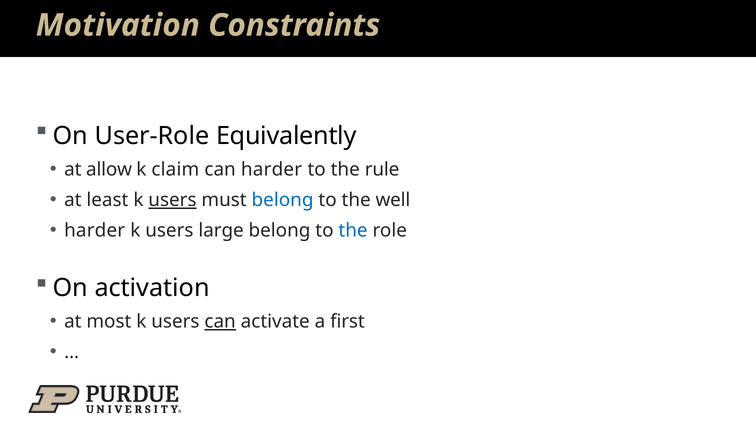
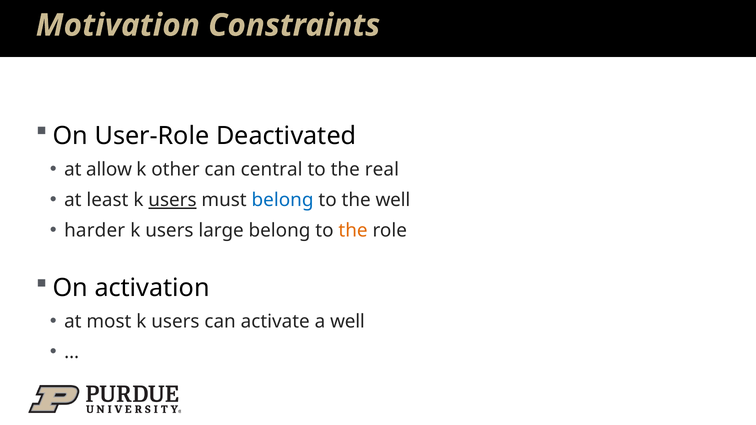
Equivalently: Equivalently -> Deactivated (286, 136)
claim: claim -> other (175, 170)
can harder: harder -> central (272, 170)
rule: rule -> real (382, 170)
the colour: blue -> orange (353, 231)
can underline: present -> none (220, 322)
a first: first -> well (347, 322)
